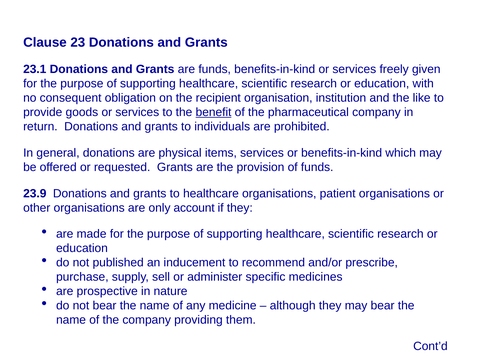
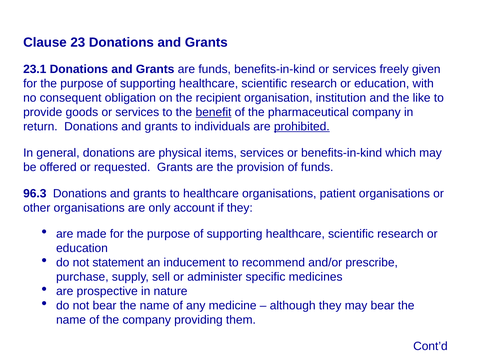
prohibited underline: none -> present (302, 127)
23.9: 23.9 -> 96.3 (35, 194)
published: published -> statement (118, 263)
